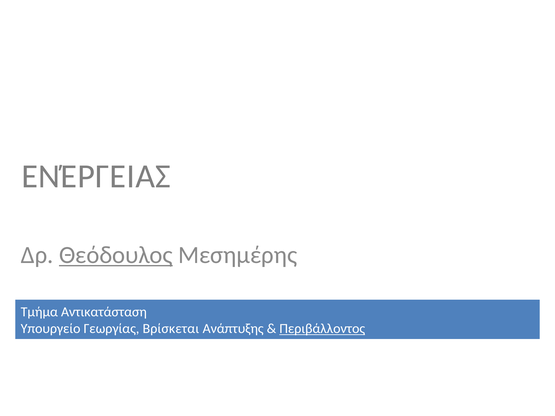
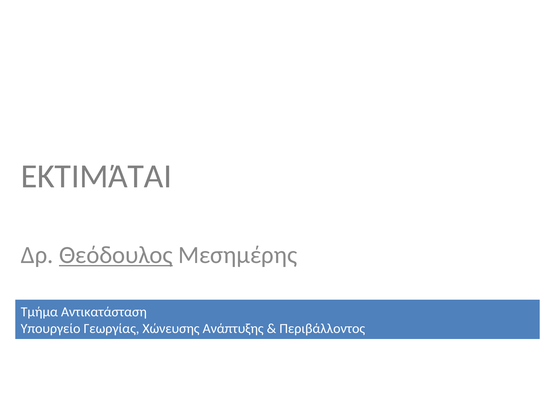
ΕΝΈΡΓΕΙΑΣ: ΕΝΈΡΓΕΙΑΣ -> ΕΚΤΙΜΆΤΑΙ (96, 176)
Βρίσκεται: Βρίσκεται -> Χώνευσης (171, 329)
Περιβάλλοντος underline: present -> none (322, 329)
